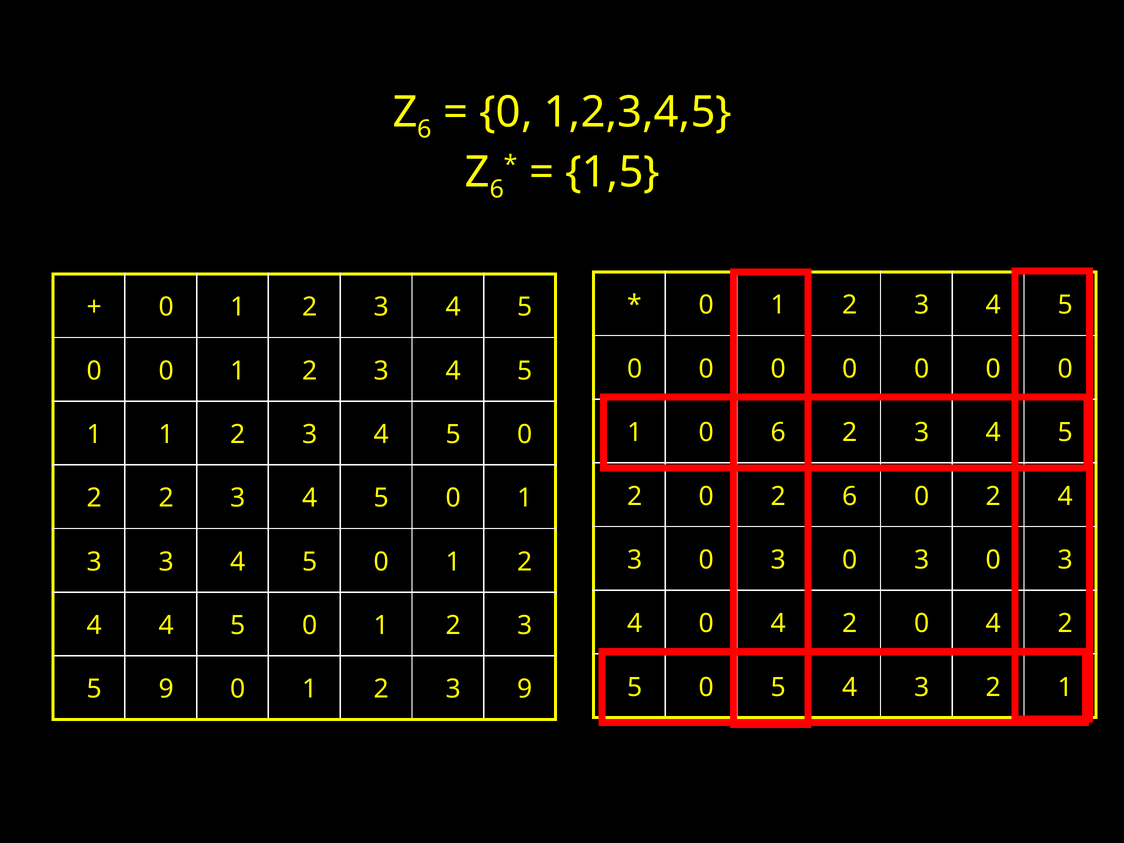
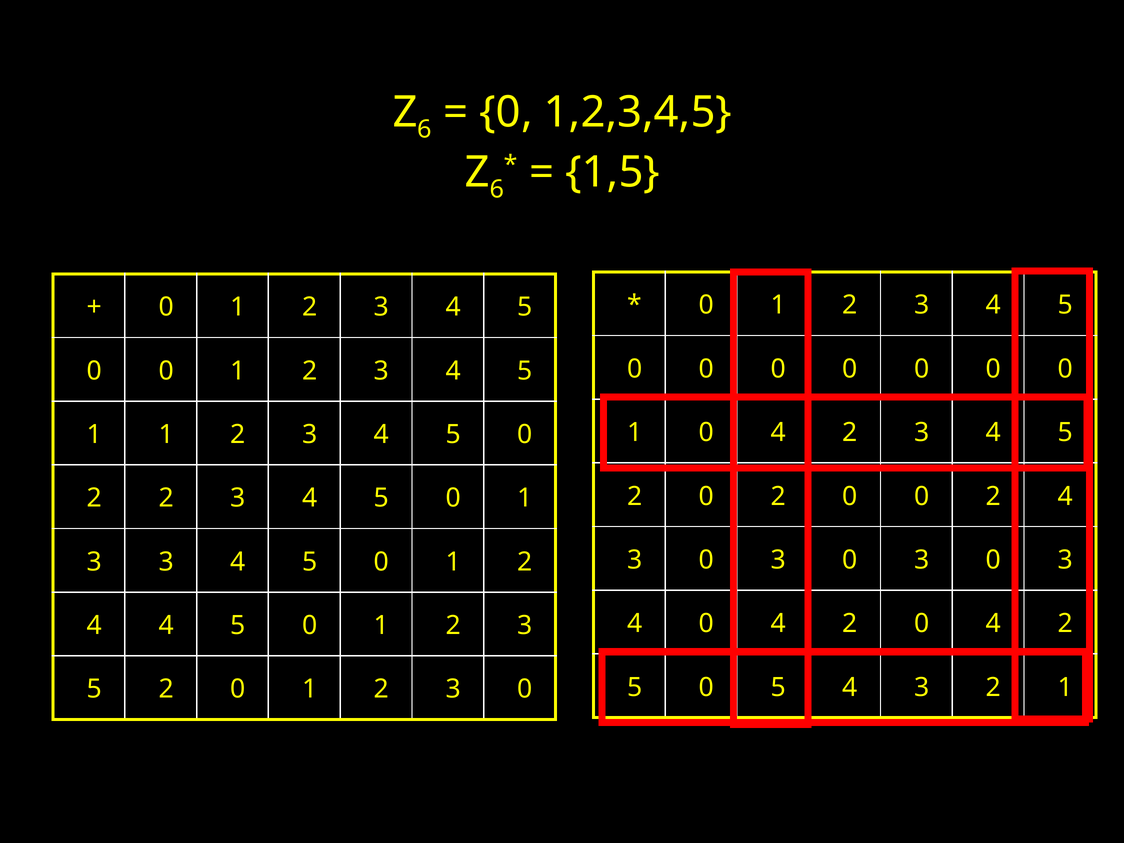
1 0 6: 6 -> 4 (778, 433)
0 2 6: 6 -> 0 (850, 496)
9: 9 -> 2 (166, 689)
2 3 9: 9 -> 0 (525, 689)
